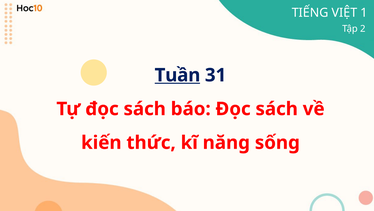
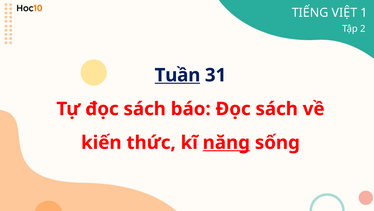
năng underline: none -> present (226, 142)
